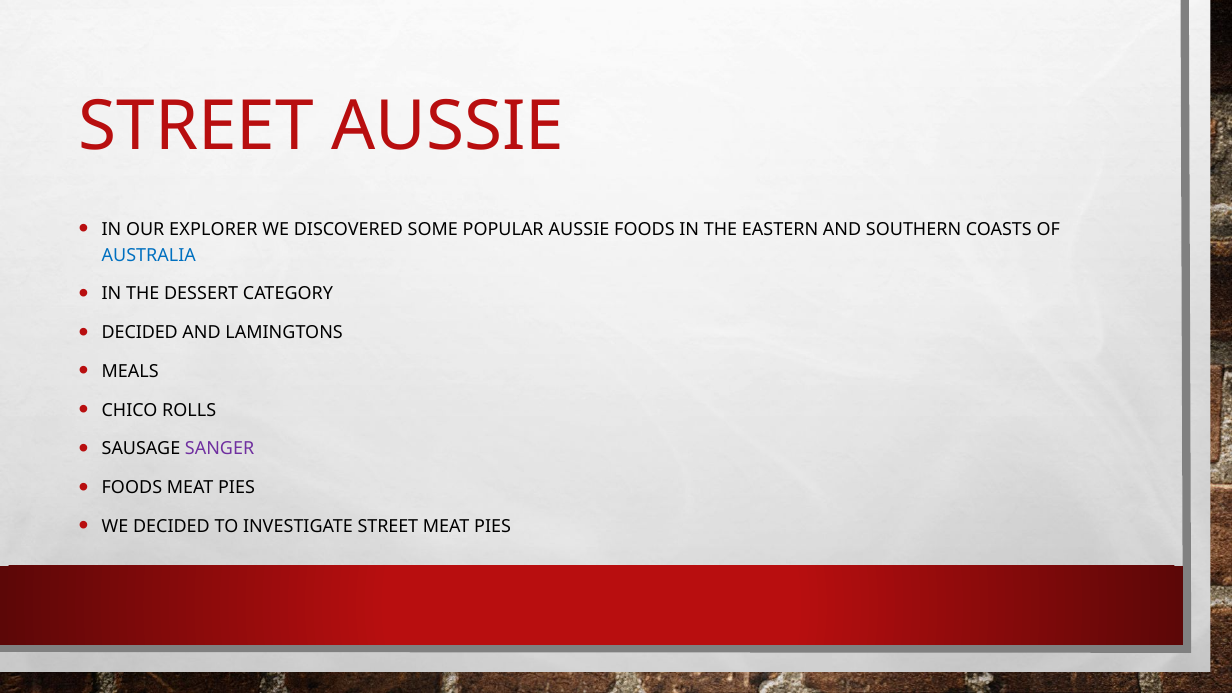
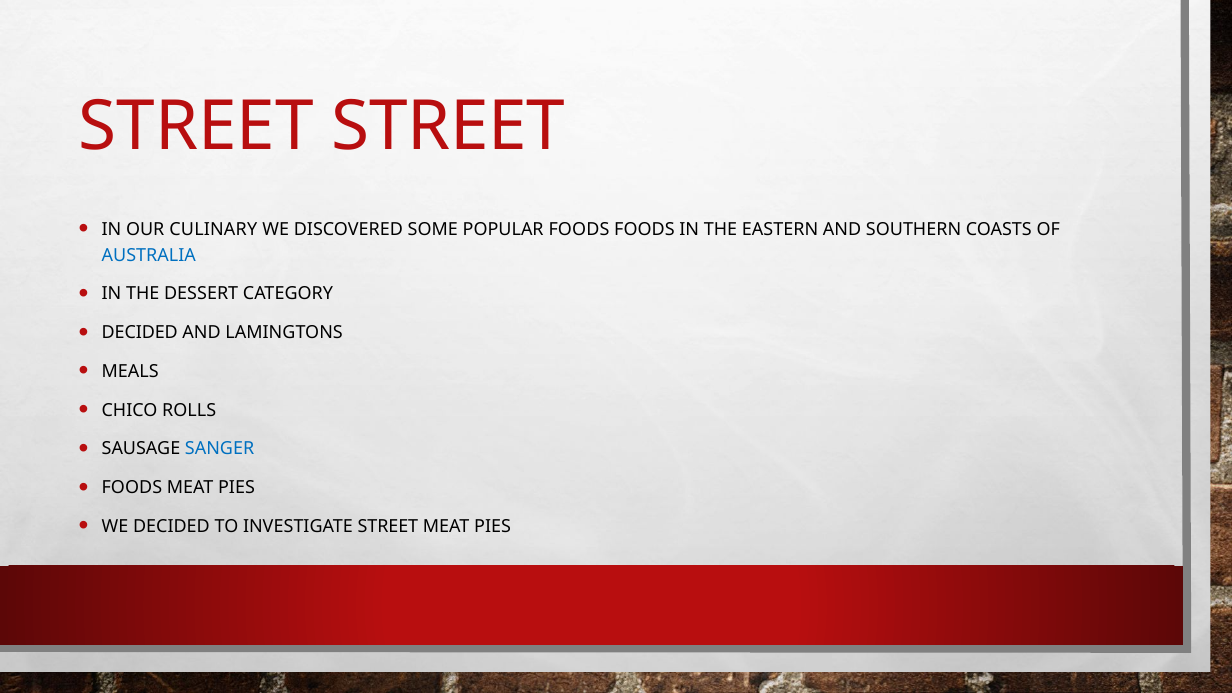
STREET AUSSIE: AUSSIE -> STREET (448, 127)
EXPLORER: EXPLORER -> CULINARY (213, 229)
POPULAR AUSSIE: AUSSIE -> FOODS (579, 229)
SANGER colour: purple -> blue (220, 449)
